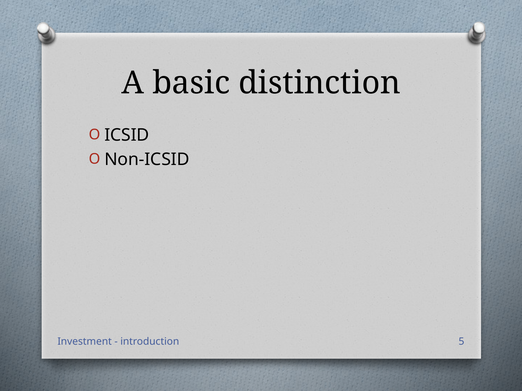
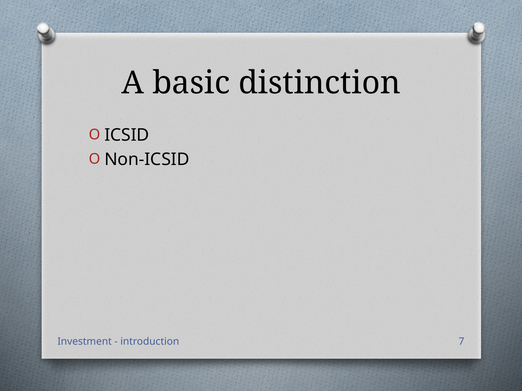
5: 5 -> 7 (461, 342)
